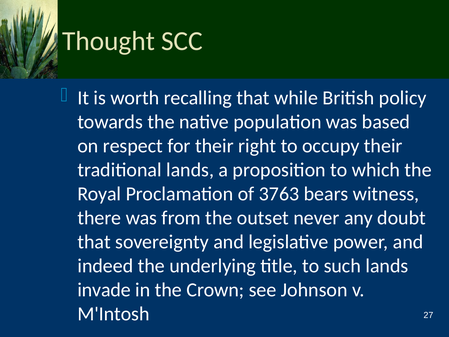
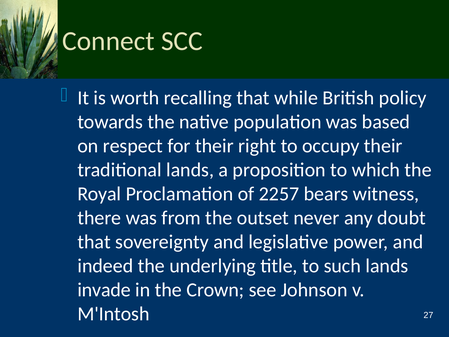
Thought: Thought -> Connect (108, 41)
3763: 3763 -> 2257 (279, 194)
